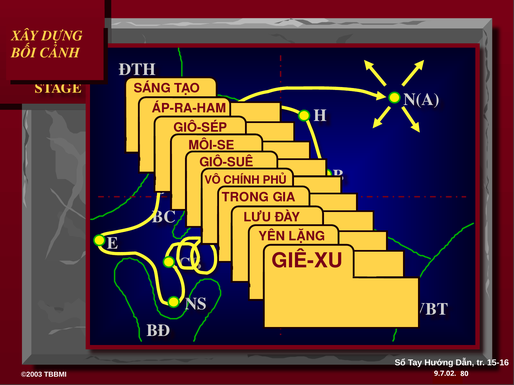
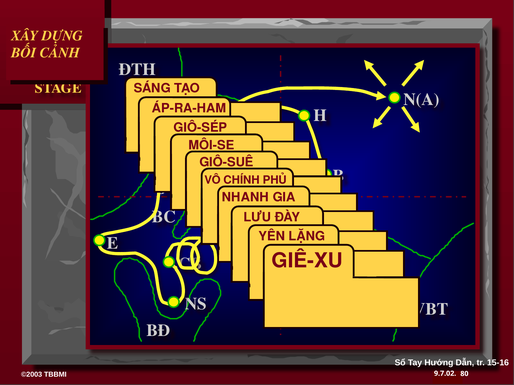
TRONG: TRONG -> NHANH (245, 198)
